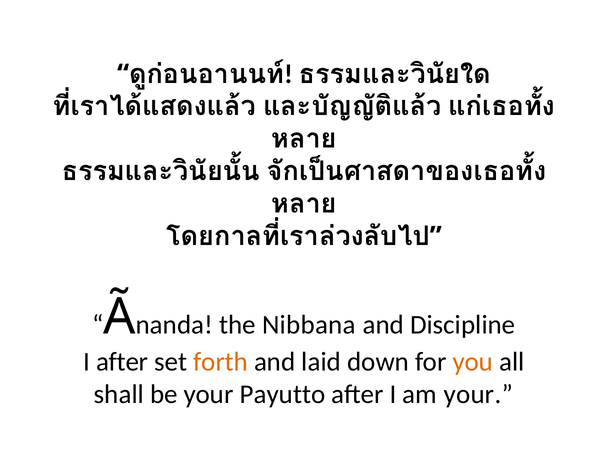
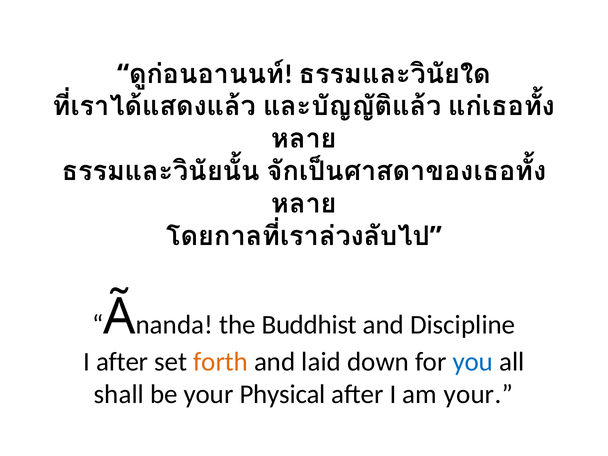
Nibbana: Nibbana -> Buddhist (309, 325)
you colour: orange -> blue (473, 362)
Payutto: Payutto -> Physical (283, 394)
